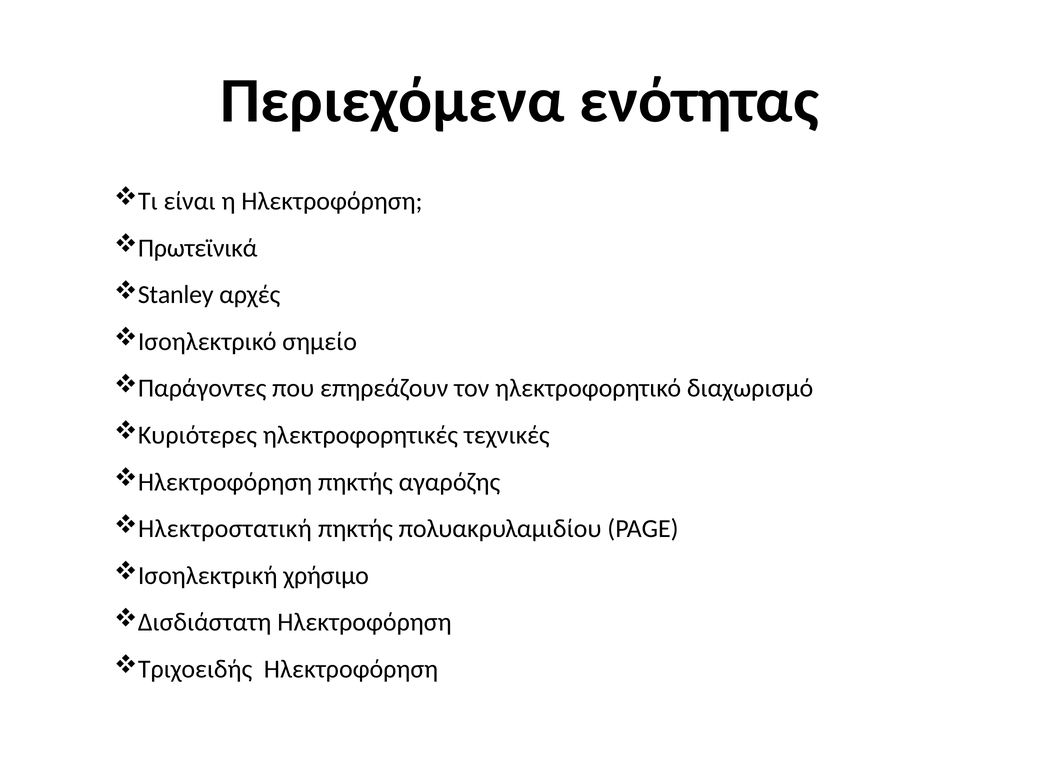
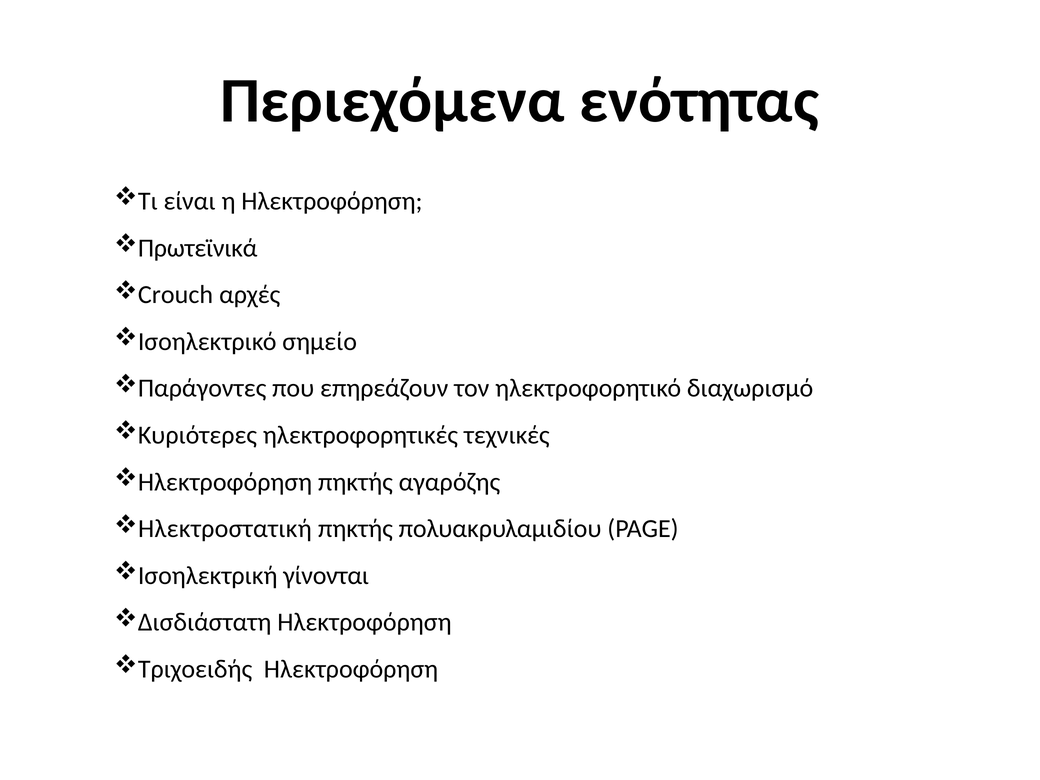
Stanley: Stanley -> Crouch (176, 295)
χρήσιμο: χρήσιμο -> γίνονται (326, 576)
